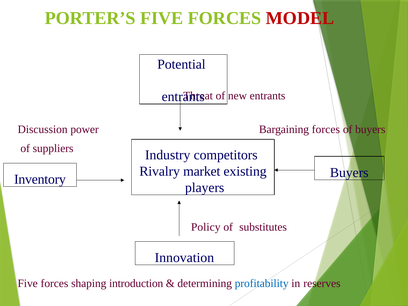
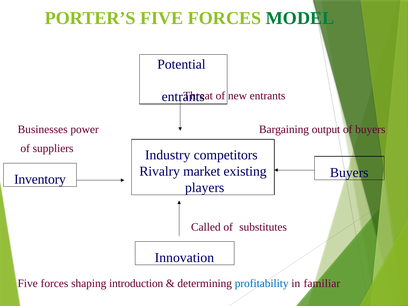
MODEL colour: red -> green (300, 18)
Discussion: Discussion -> Businesses (43, 129)
Bargaining forces: forces -> output (326, 129)
Policy: Policy -> Called (206, 227)
reserves: reserves -> familiar (322, 283)
